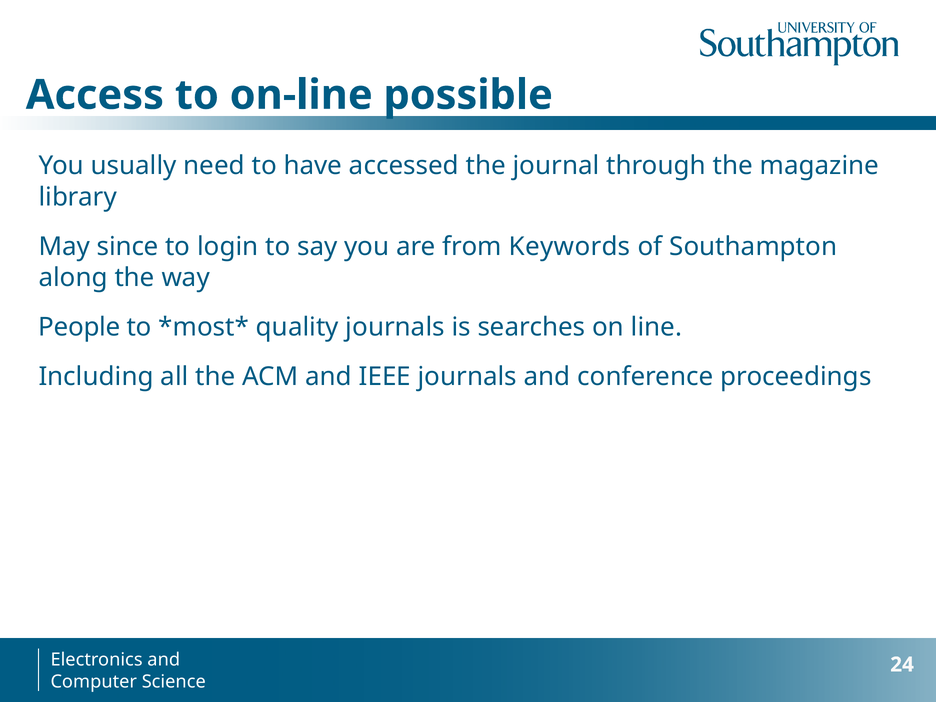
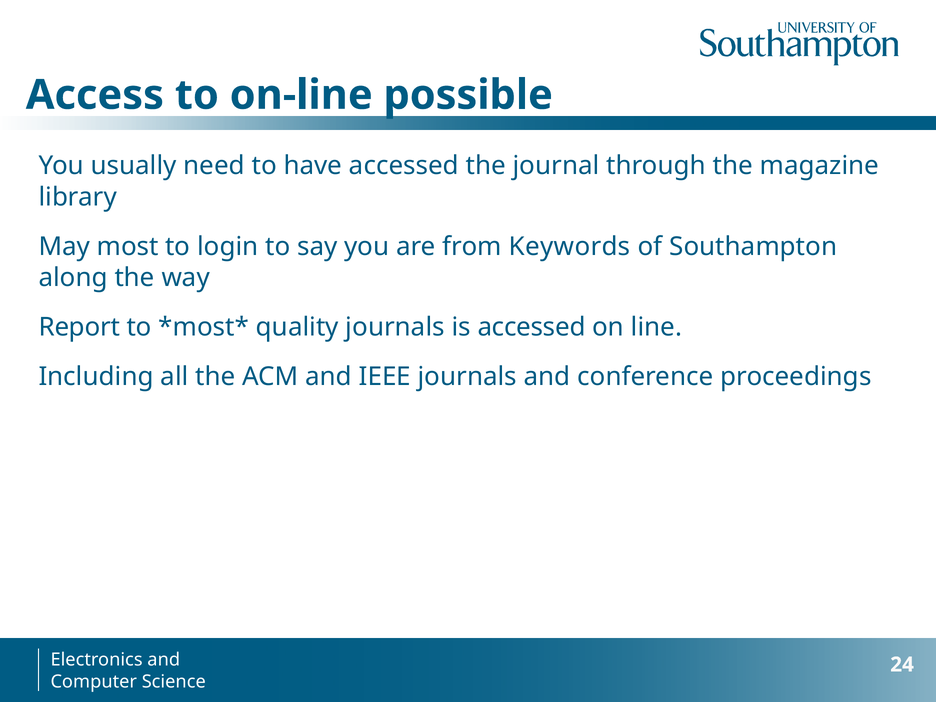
since: since -> most (128, 246)
People: People -> Report (79, 327)
is searches: searches -> accessed (532, 327)
